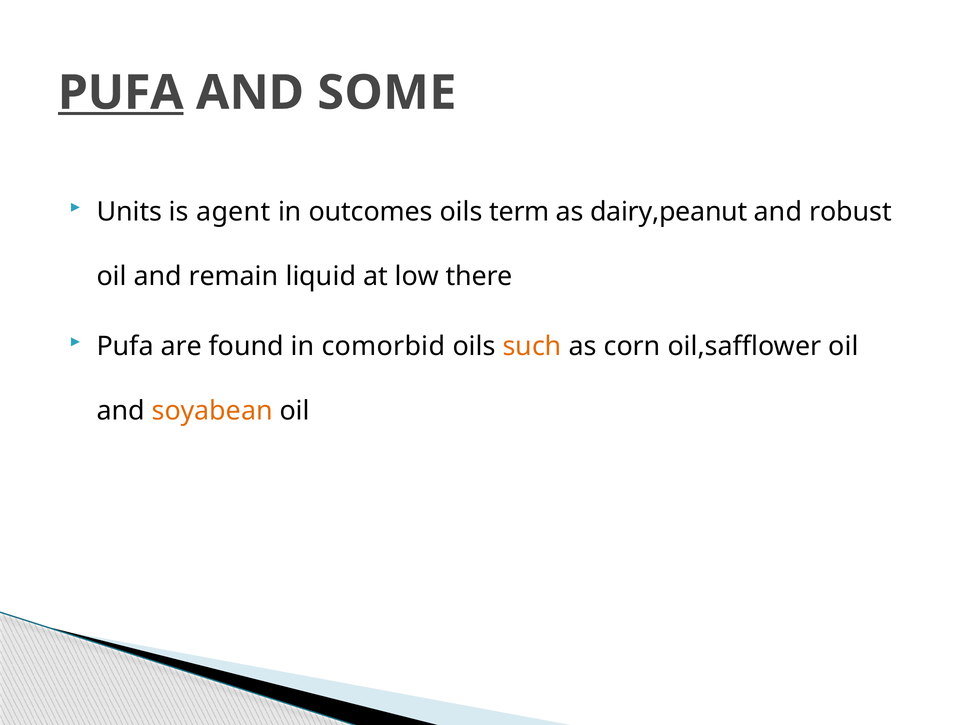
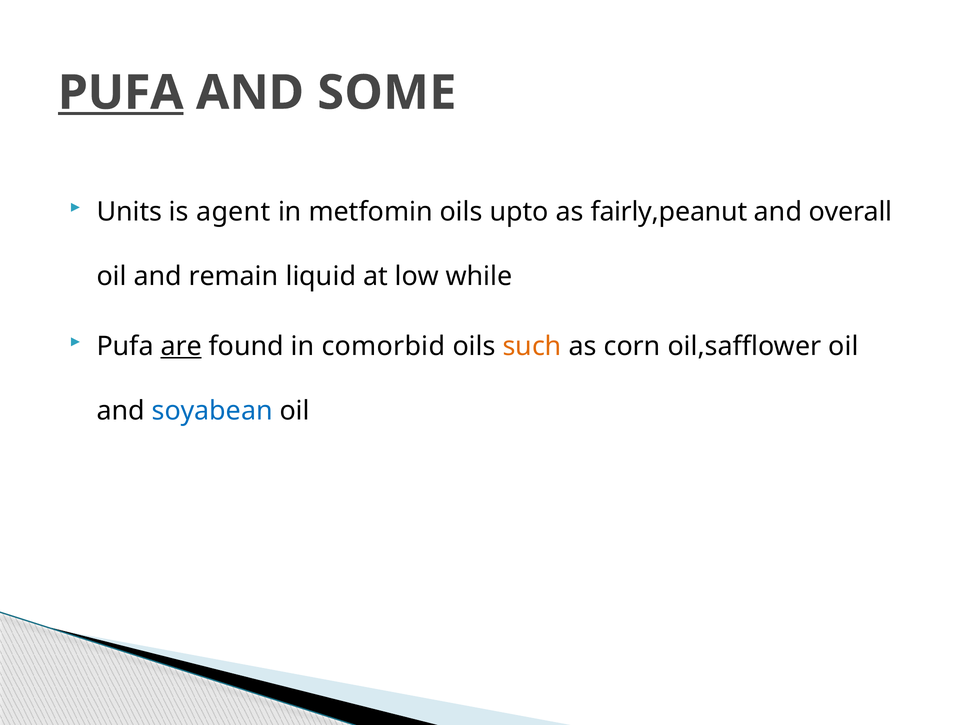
outcomes: outcomes -> metfomin (371, 212)
term: term -> upto (519, 212)
dairy,peanut: dairy,peanut -> fairly,peanut (669, 212)
robust: robust -> overall (851, 212)
there: there -> while (479, 276)
are underline: none -> present (181, 346)
soyabean colour: orange -> blue (212, 411)
